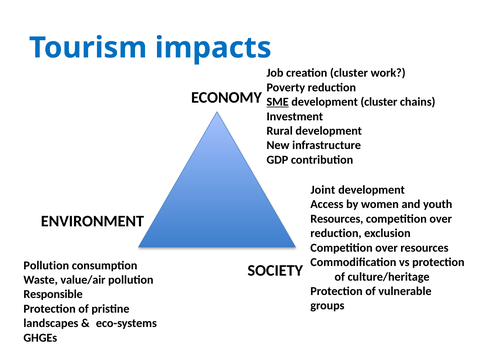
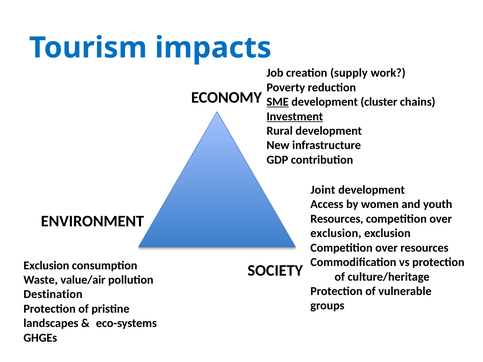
creation cluster: cluster -> supply (349, 73)
Investment underline: none -> present (295, 116)
reduction: reduction -> exclusion (336, 233)
Pollution: Pollution -> Exclusion (46, 266)
Responsible: Responsible -> Destination (53, 295)
